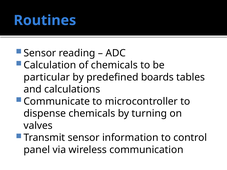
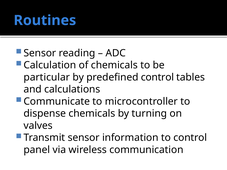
predefined boards: boards -> control (157, 77)
